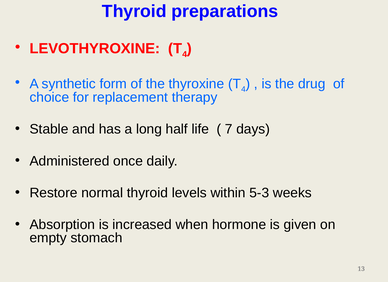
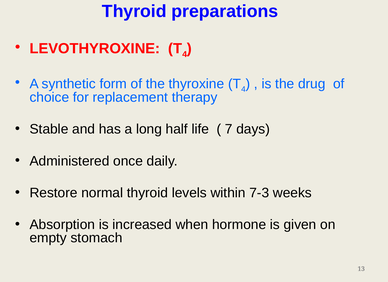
5-3: 5-3 -> 7-3 (259, 193)
